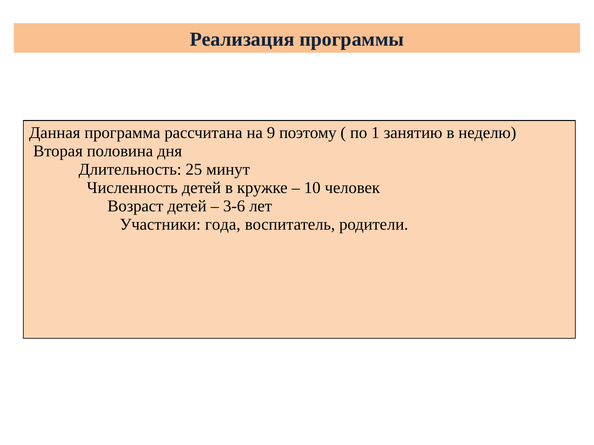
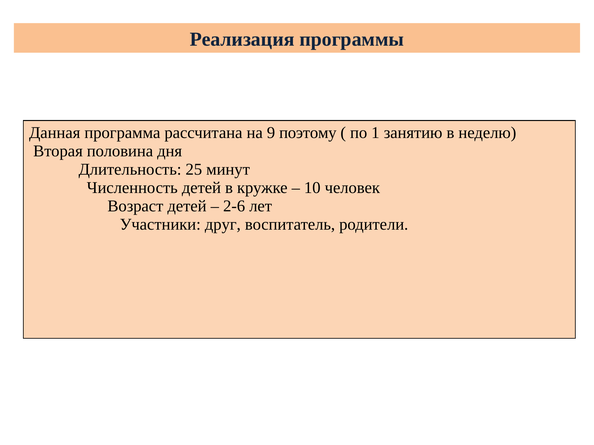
3-6: 3-6 -> 2-6 (234, 206)
года: года -> друг (223, 224)
